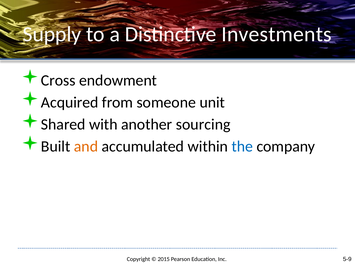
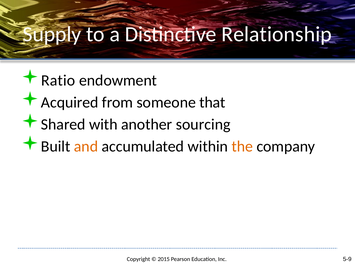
Investments: Investments -> Relationship (277, 34)
Cross: Cross -> Ratio (58, 80)
unit: unit -> that (212, 102)
the colour: blue -> orange (242, 147)
